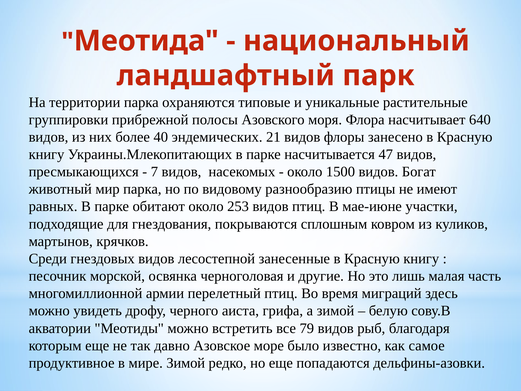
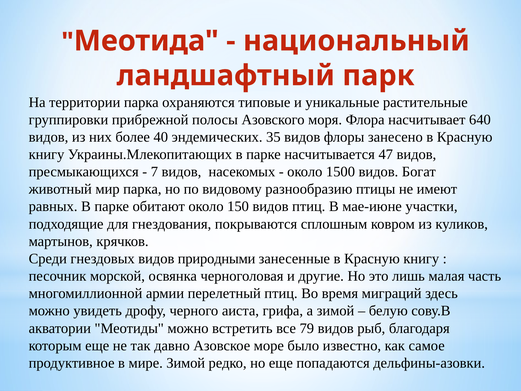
21: 21 -> 35 (273, 137)
253: 253 -> 150 (238, 206)
лесостепной: лесостепной -> природными (217, 259)
